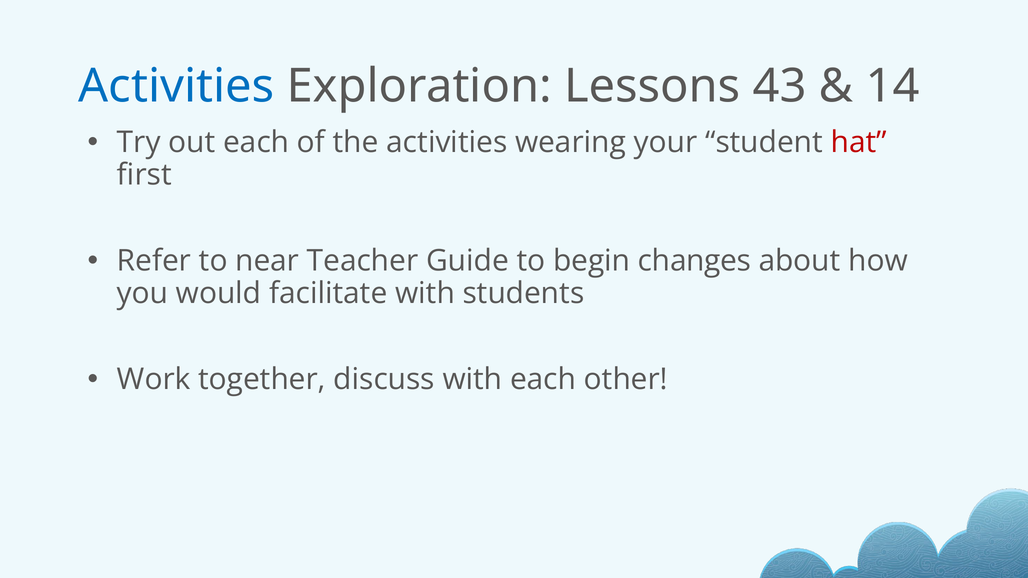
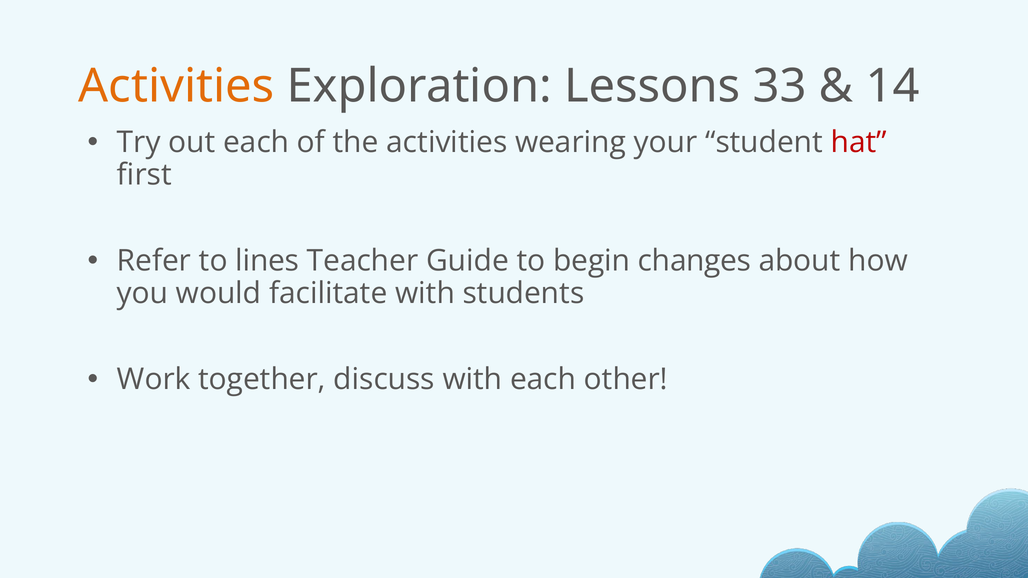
Activities colour: blue -> orange (176, 86)
43: 43 -> 33 (780, 86)
near: near -> lines (267, 261)
